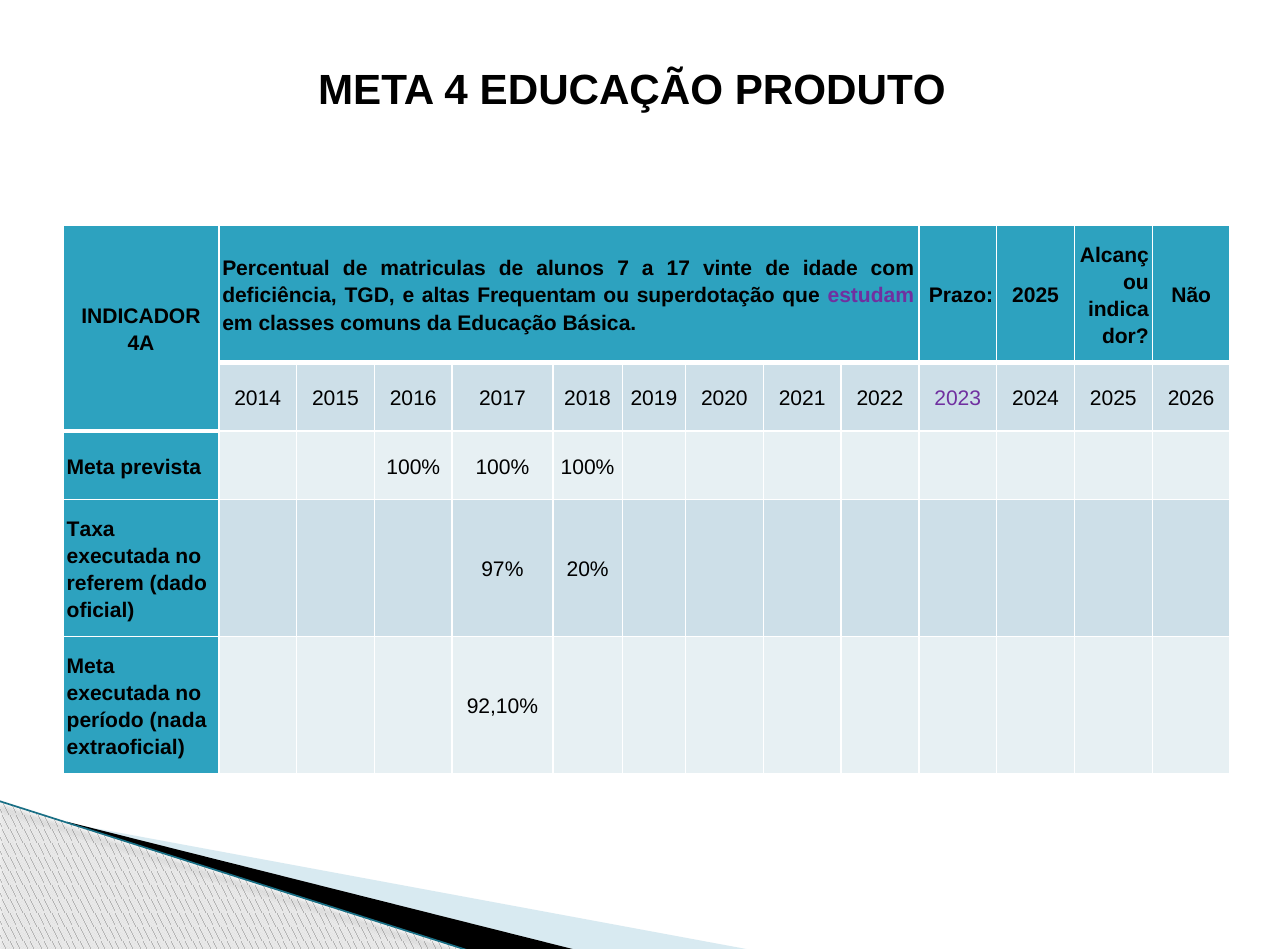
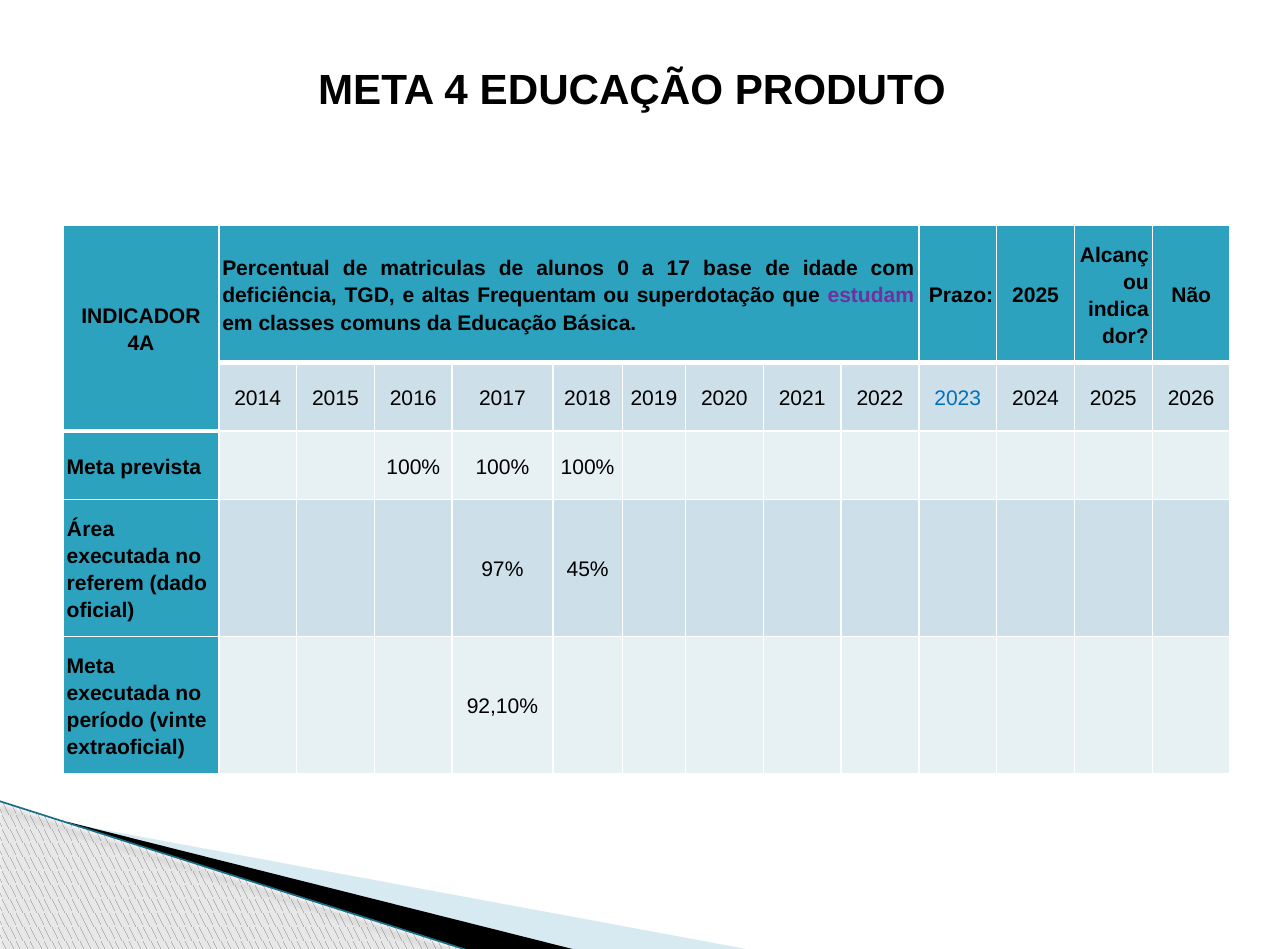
7: 7 -> 0 (623, 269)
vinte: vinte -> base (728, 269)
2023 colour: purple -> blue (958, 399)
Taxa: Taxa -> Área (91, 529)
20%: 20% -> 45% (588, 570)
nada: nada -> vinte (178, 720)
